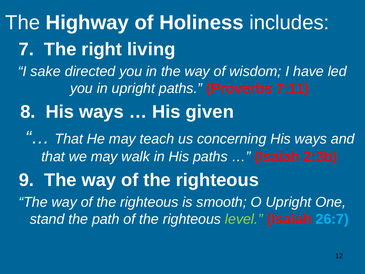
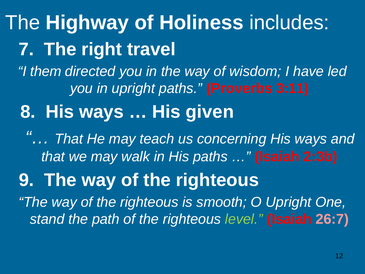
living: living -> travel (151, 49)
sake: sake -> them (46, 71)
7:11: 7:11 -> 3:11 (293, 88)
26:7 colour: light blue -> pink (332, 219)
